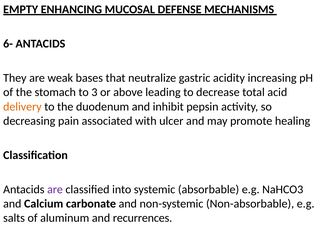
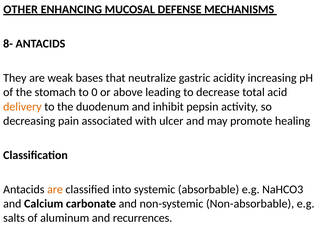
EMPTY: EMPTY -> OTHER (21, 10)
6-: 6- -> 8- (8, 44)
3: 3 -> 0 (94, 93)
are colour: purple -> orange (55, 190)
